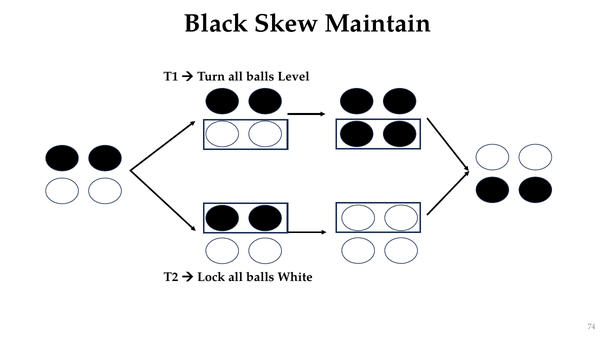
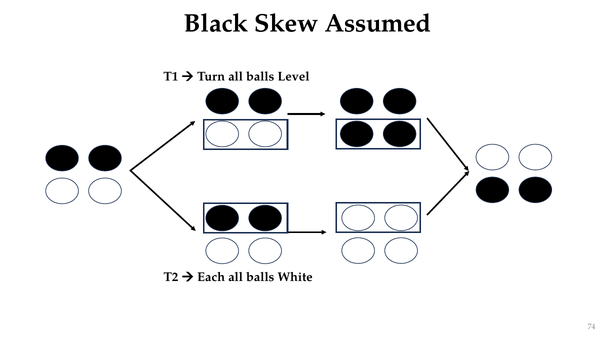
Maintain: Maintain -> Assumed (378, 23)
Lock: Lock -> Each (211, 276)
